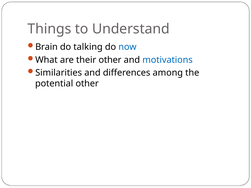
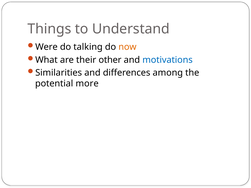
Brain: Brain -> Were (46, 47)
now colour: blue -> orange (127, 47)
potential other: other -> more (87, 84)
